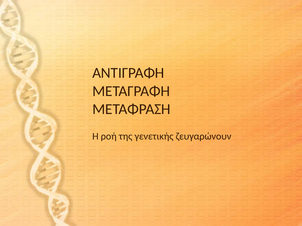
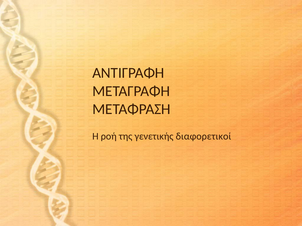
ζευγαρώνουν: ζευγαρώνουν -> διαφορετικοί (203, 137)
